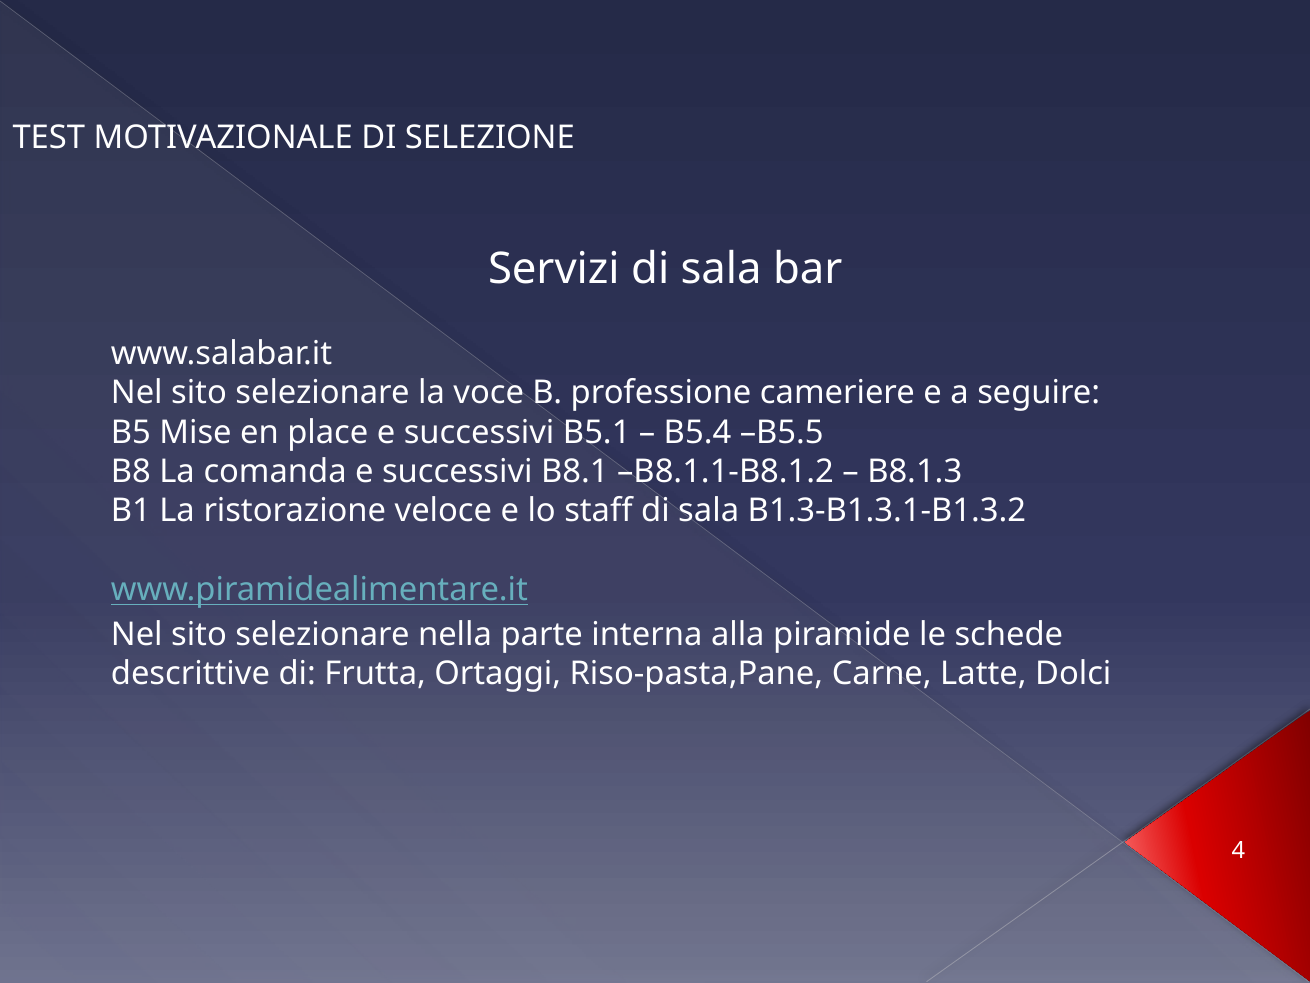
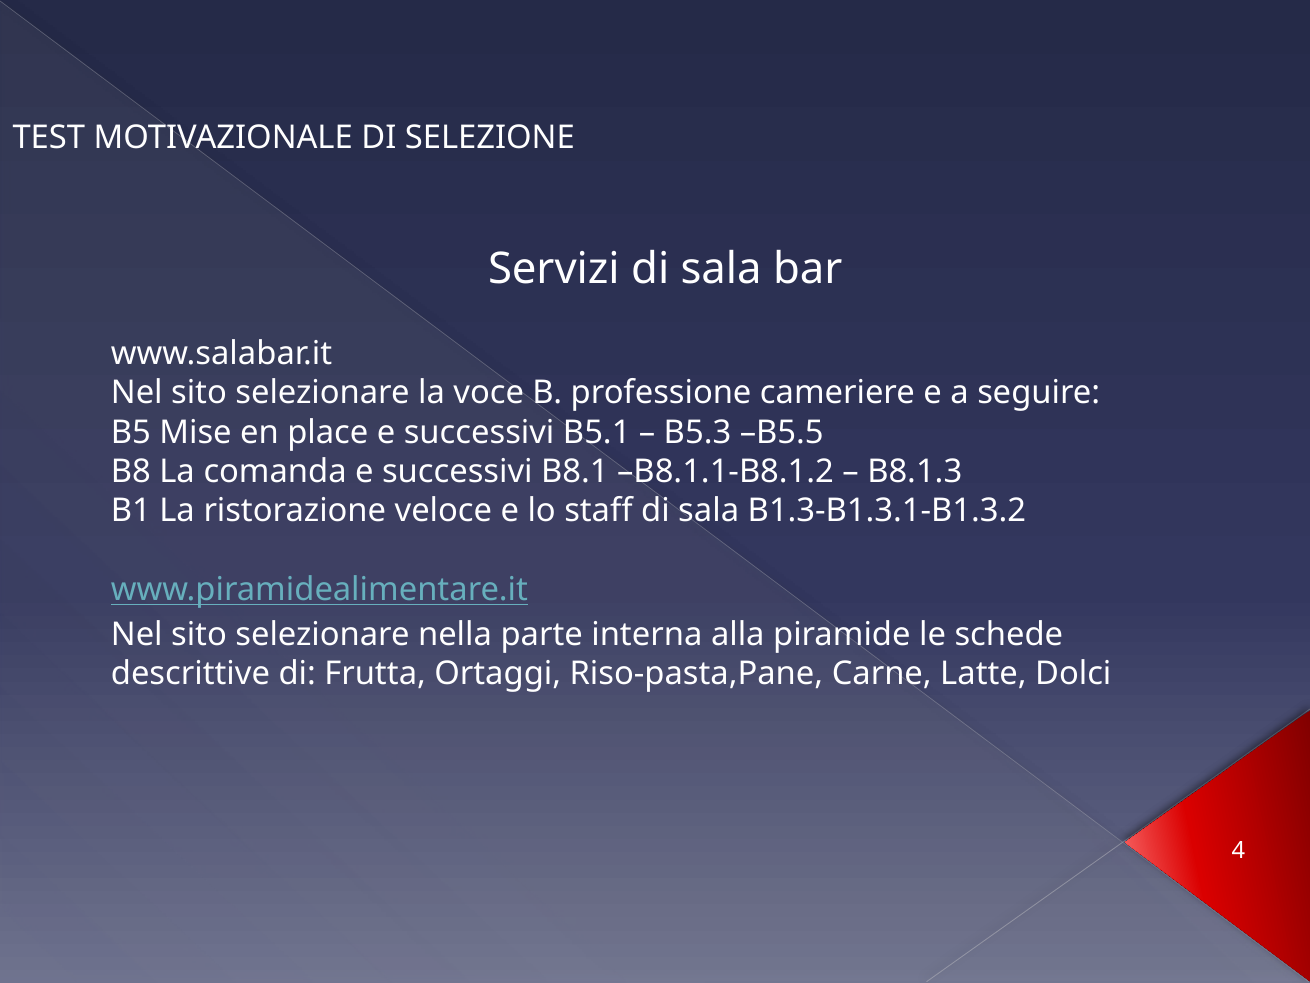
B5.4: B5.4 -> B5.3 (698, 432)
